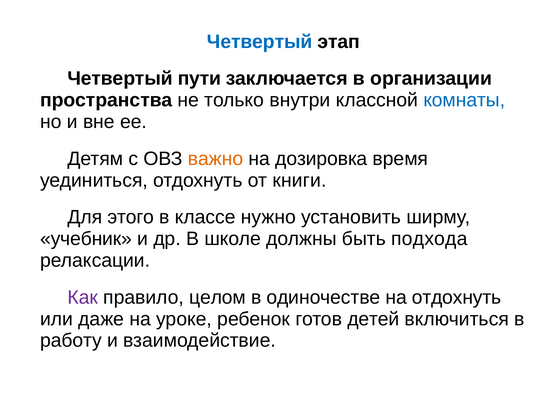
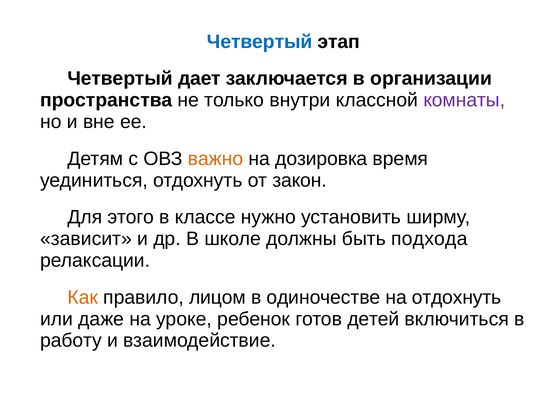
пути: пути -> дает (199, 78)
комнаты colour: blue -> purple (464, 100)
книги: книги -> закон (300, 180)
учебник: учебник -> зависит (86, 239)
Как colour: purple -> orange (83, 297)
целом: целом -> лицом (218, 297)
